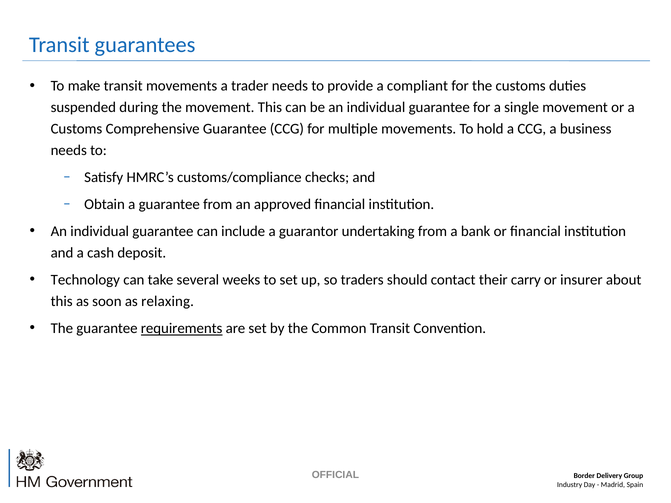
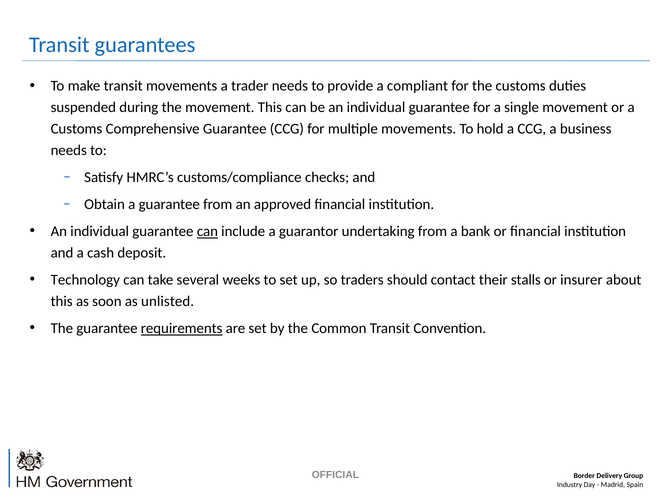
can underline: none -> present (207, 232)
carry: carry -> stalls (526, 280)
relaxing: relaxing -> unlisted (168, 302)
